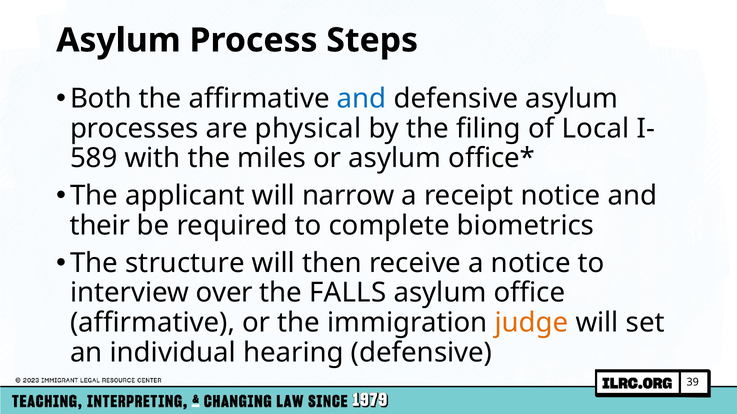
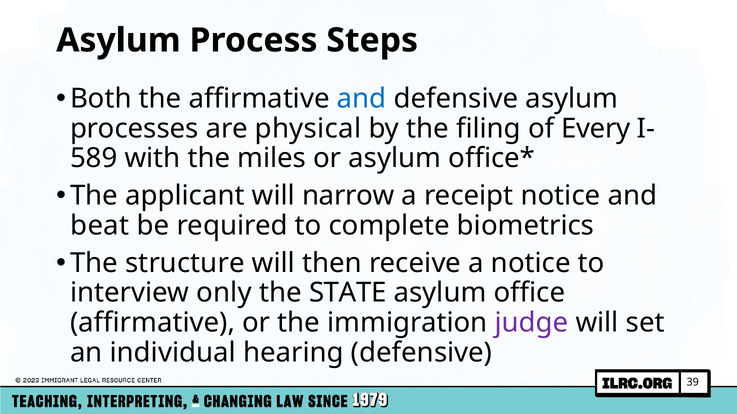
Local: Local -> Every (596, 129)
their: their -> beat (100, 226)
over: over -> only (224, 293)
FALLS: FALLS -> STATE (348, 293)
judge colour: orange -> purple (531, 323)
